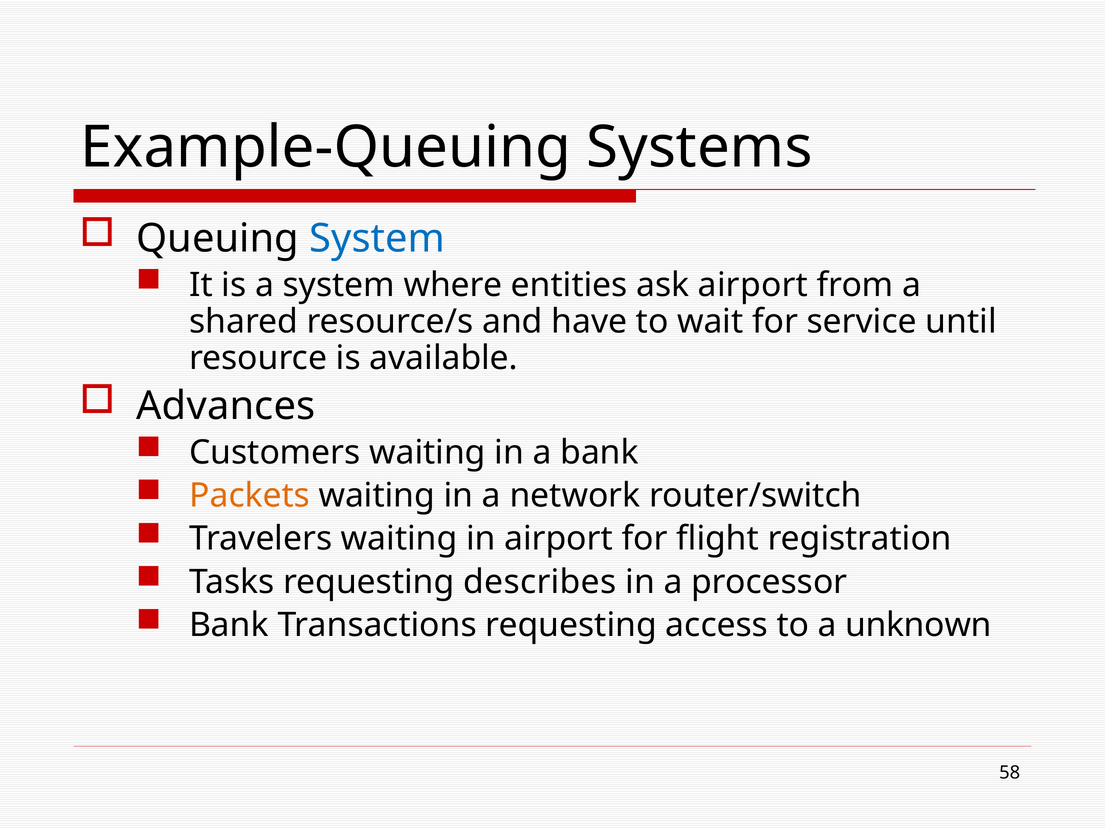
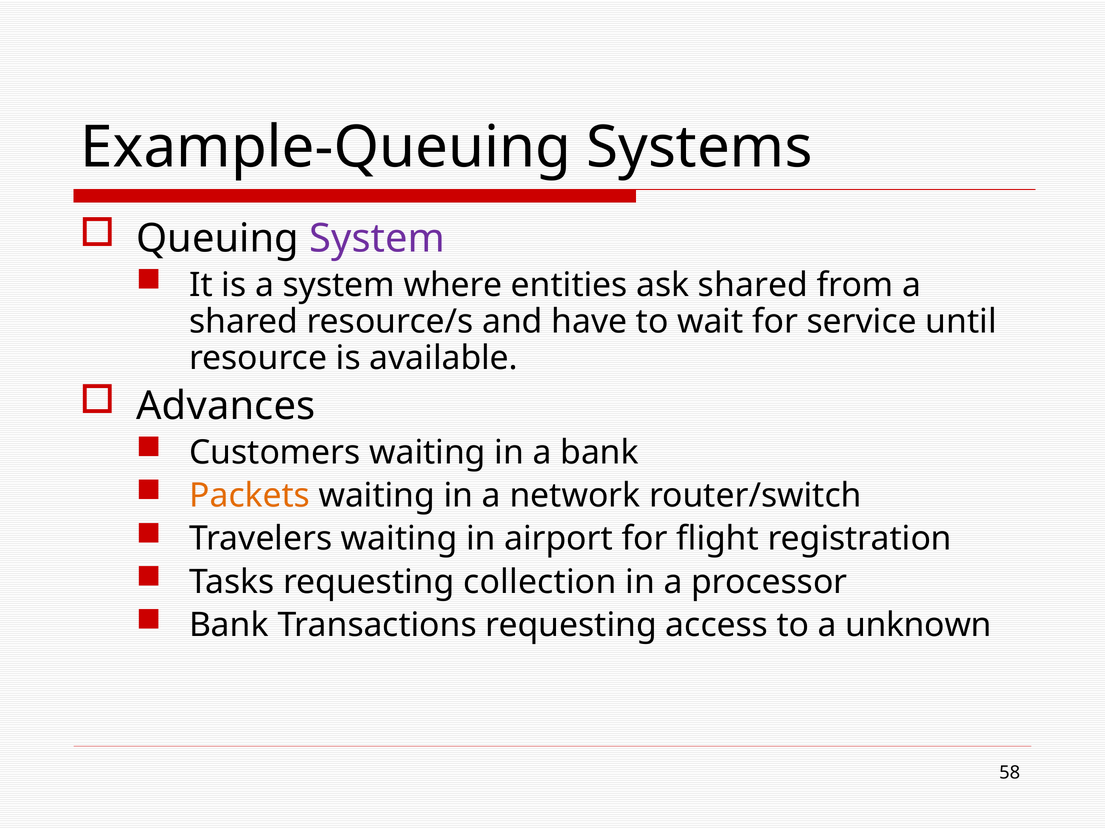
System colour: blue -> purple (377, 239)
ask airport: airport -> shared (753, 285)
describes: describes -> collection (540, 582)
